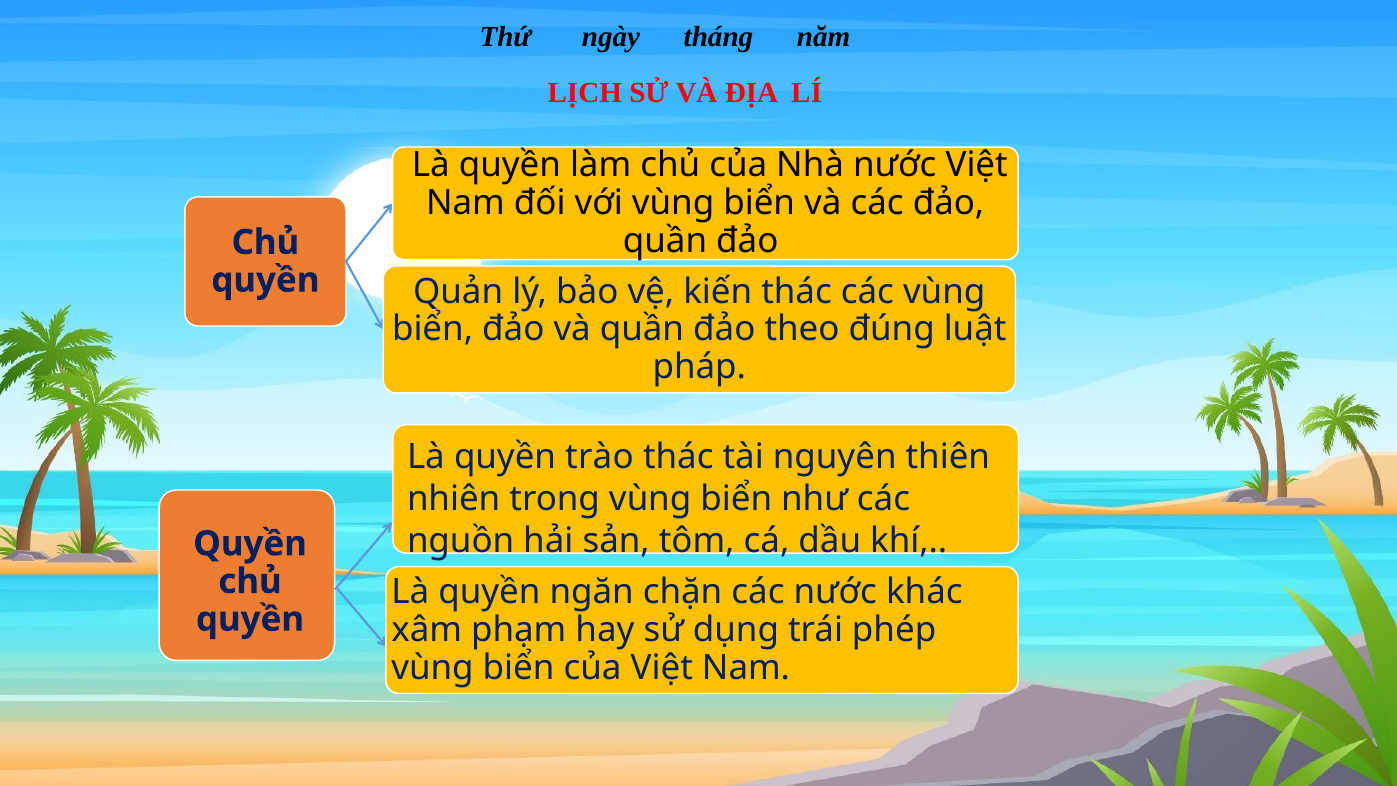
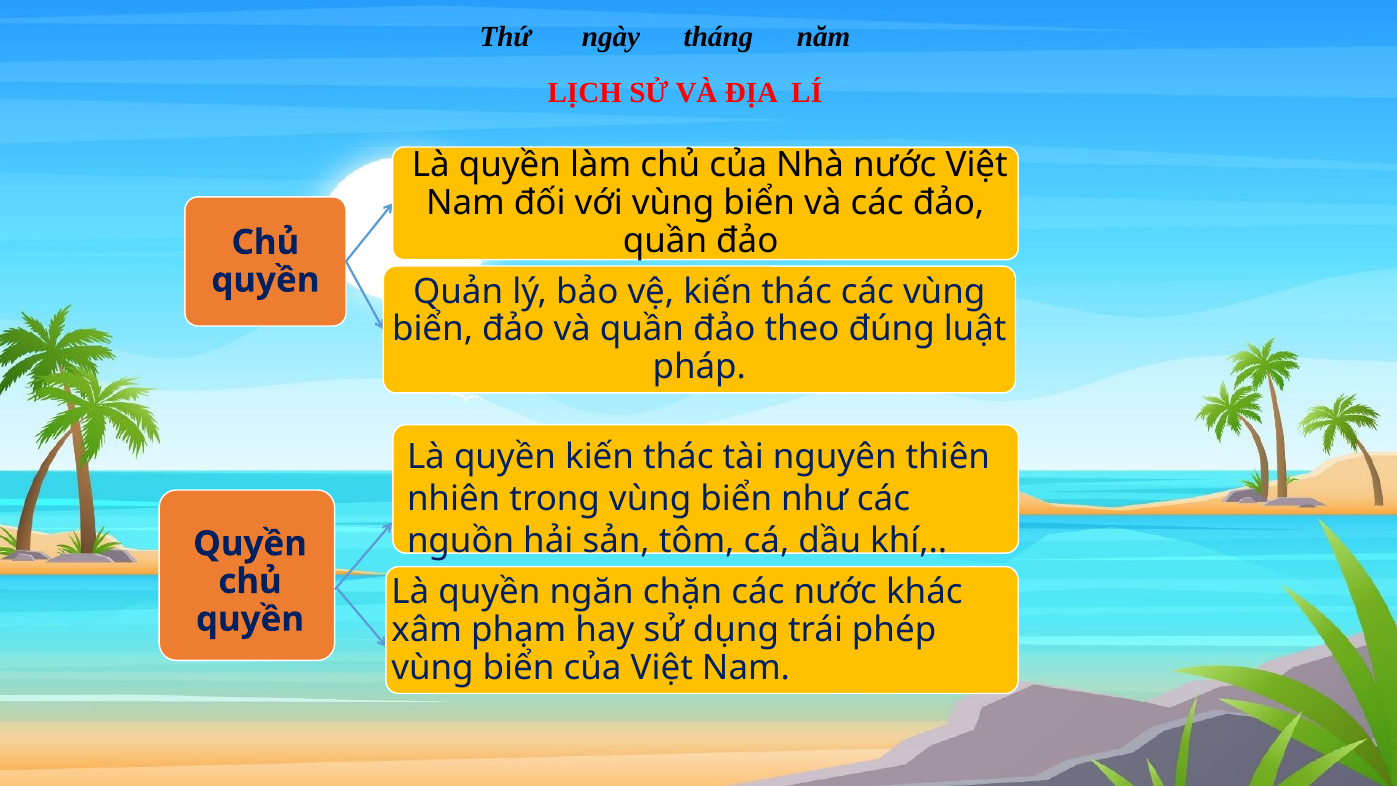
quyền trào: trào -> kiến (600, 457)
